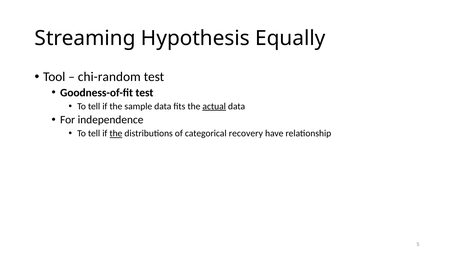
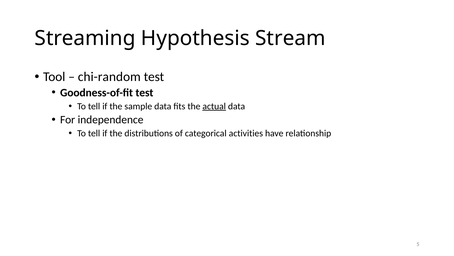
Equally: Equally -> Stream (290, 38)
the underline: present -> none (116, 133)
recovery: recovery -> activities (246, 133)
